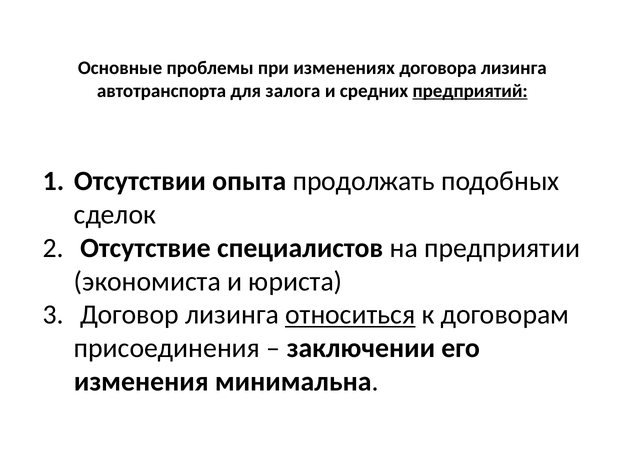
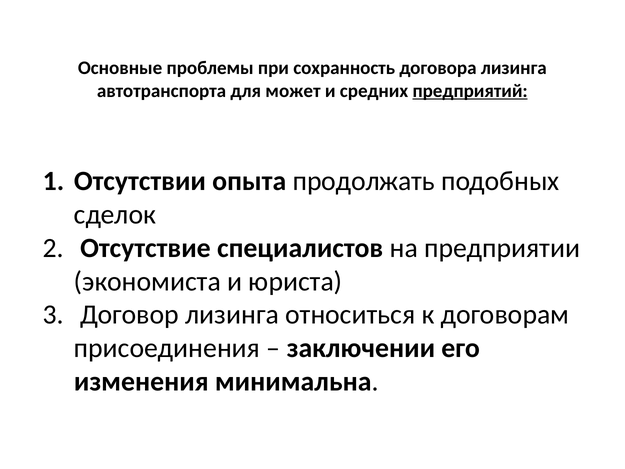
изменениях: изменениях -> сохранность (344, 68)
залога: залога -> может (293, 91)
относиться underline: present -> none (350, 315)
